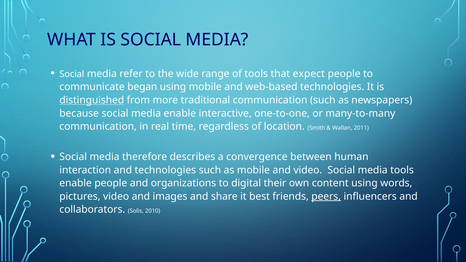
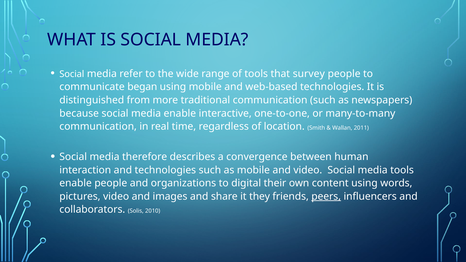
expect: expect -> survey (309, 74)
distinguished underline: present -> none (92, 100)
best: best -> they (260, 197)
